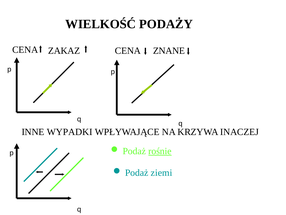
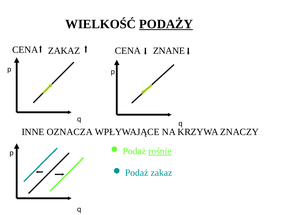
PODAŻY underline: none -> present (166, 24)
WYPADKI: WYPADKI -> OZNACZA (70, 132)
INACZEJ: INACZEJ -> ZNACZY (239, 132)
Podaż ziemi: ziemi -> zakaz (162, 172)
